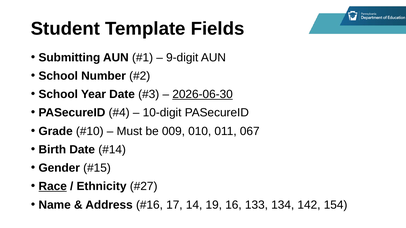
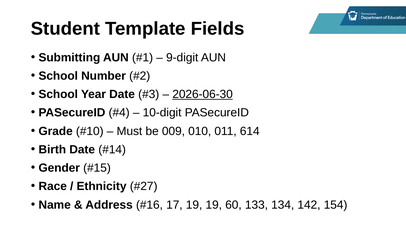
067: 067 -> 614 (250, 131)
Race underline: present -> none (53, 187)
17 14: 14 -> 19 (194, 205)
16: 16 -> 60 (233, 205)
